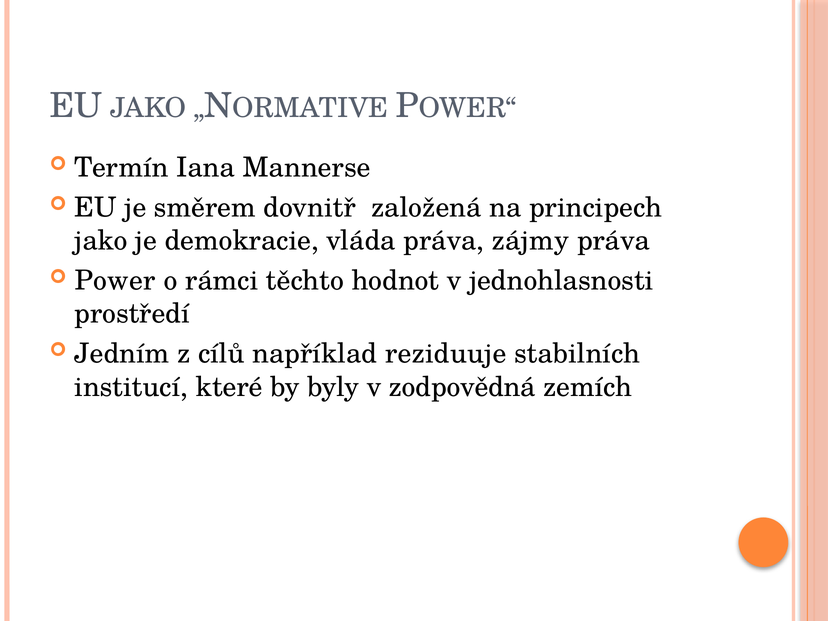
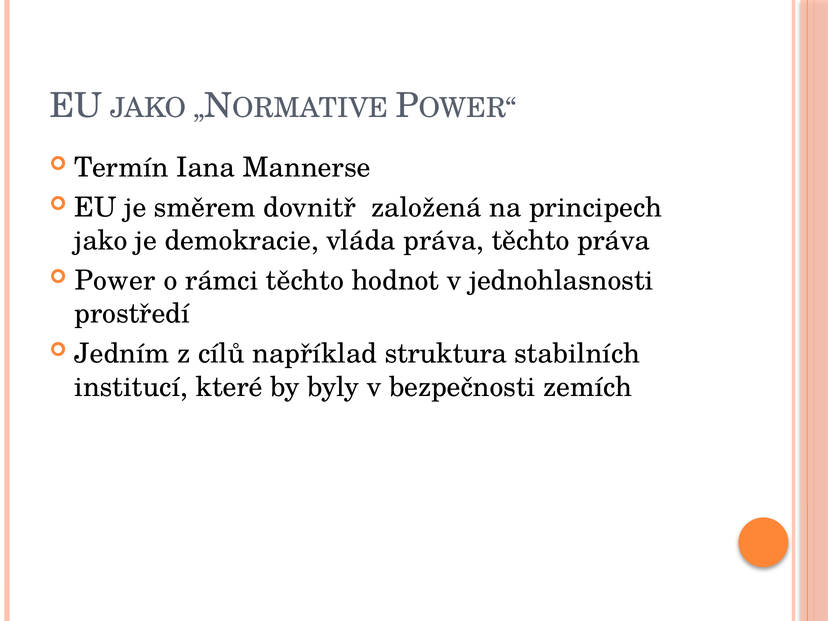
práva zájmy: zájmy -> těchto (531, 241)
reziduuje: reziduuje -> struktura (446, 354)
zodpovědná: zodpovědná -> bezpečnosti (462, 387)
